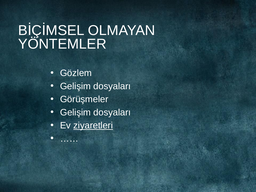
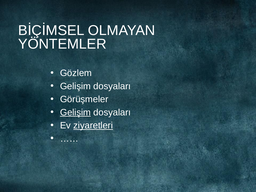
Gelişim underline: none -> present (75, 112)
